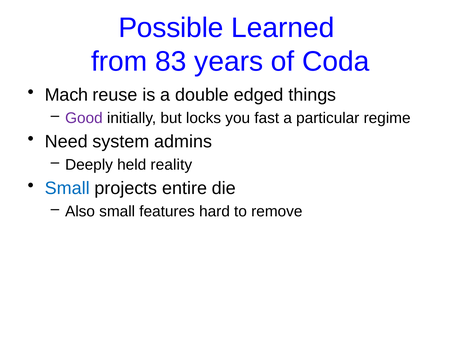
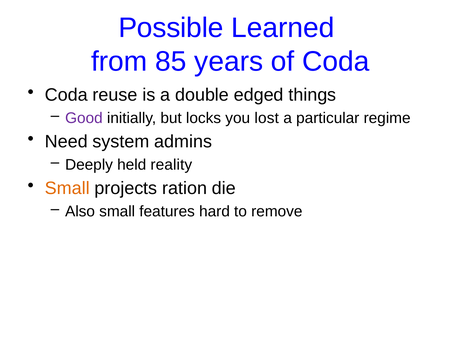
83: 83 -> 85 (171, 62)
Mach: Mach -> Coda (66, 95)
fast: fast -> lost (267, 118)
Small colour: blue -> orange (67, 188)
entire: entire -> ration (185, 188)
